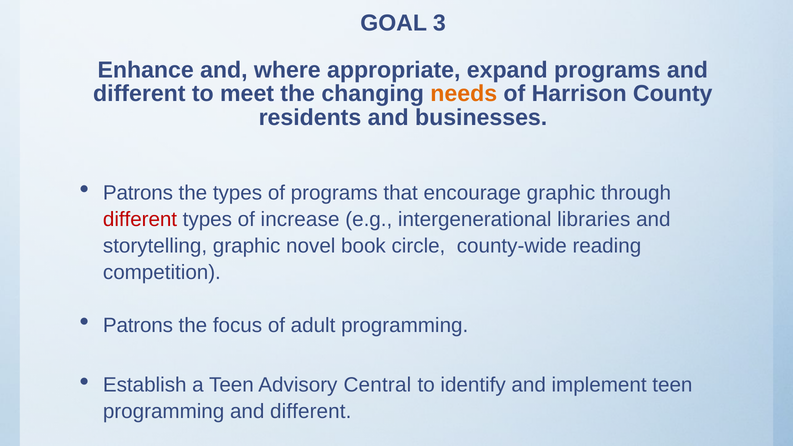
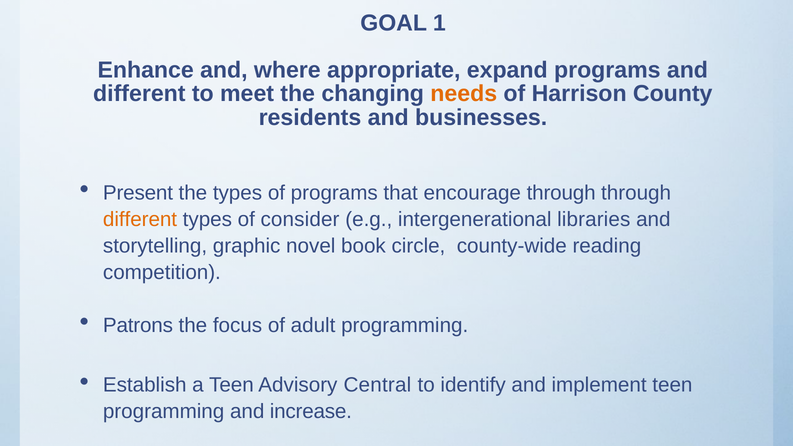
3: 3 -> 1 (439, 23)
Patrons: Patrons -> Present (138, 193)
encourage graphic: graphic -> through (561, 193)
different colour: red -> orange (140, 220)
increase: increase -> consider (300, 220)
programming and different: different -> increase (311, 412)
